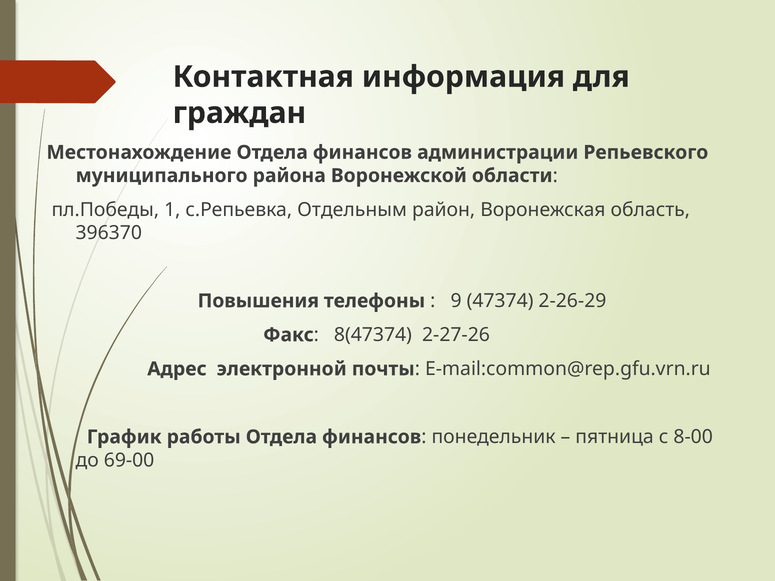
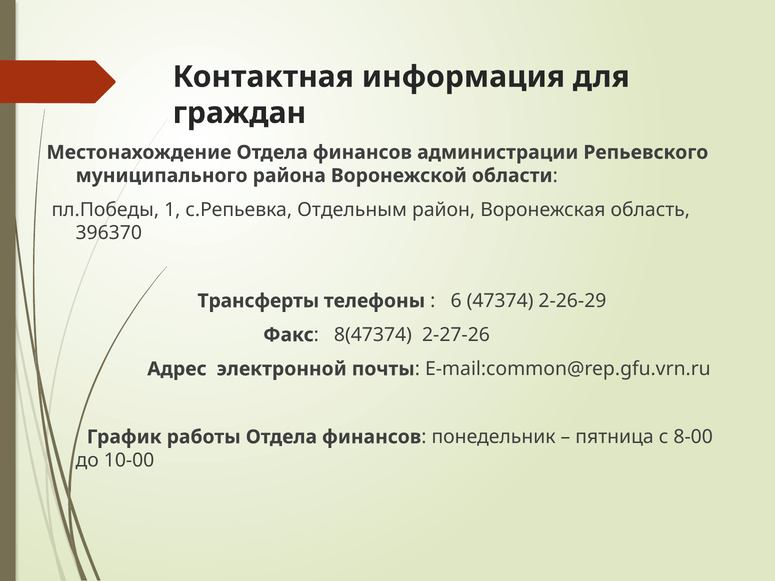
Повышения: Повышения -> Трансферты (258, 301)
9: 9 -> 6 (456, 301)
69-00: 69-00 -> 10-00 (129, 460)
